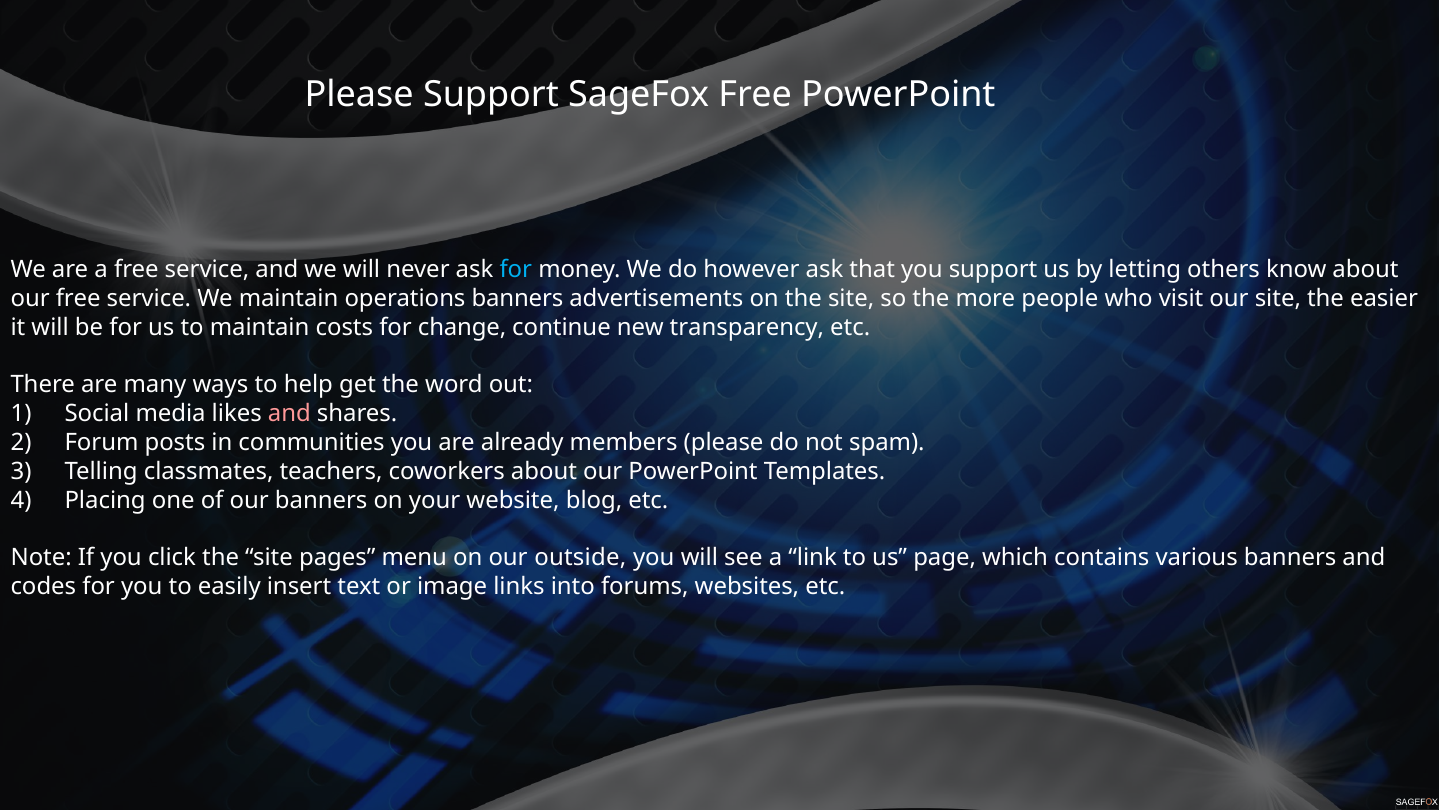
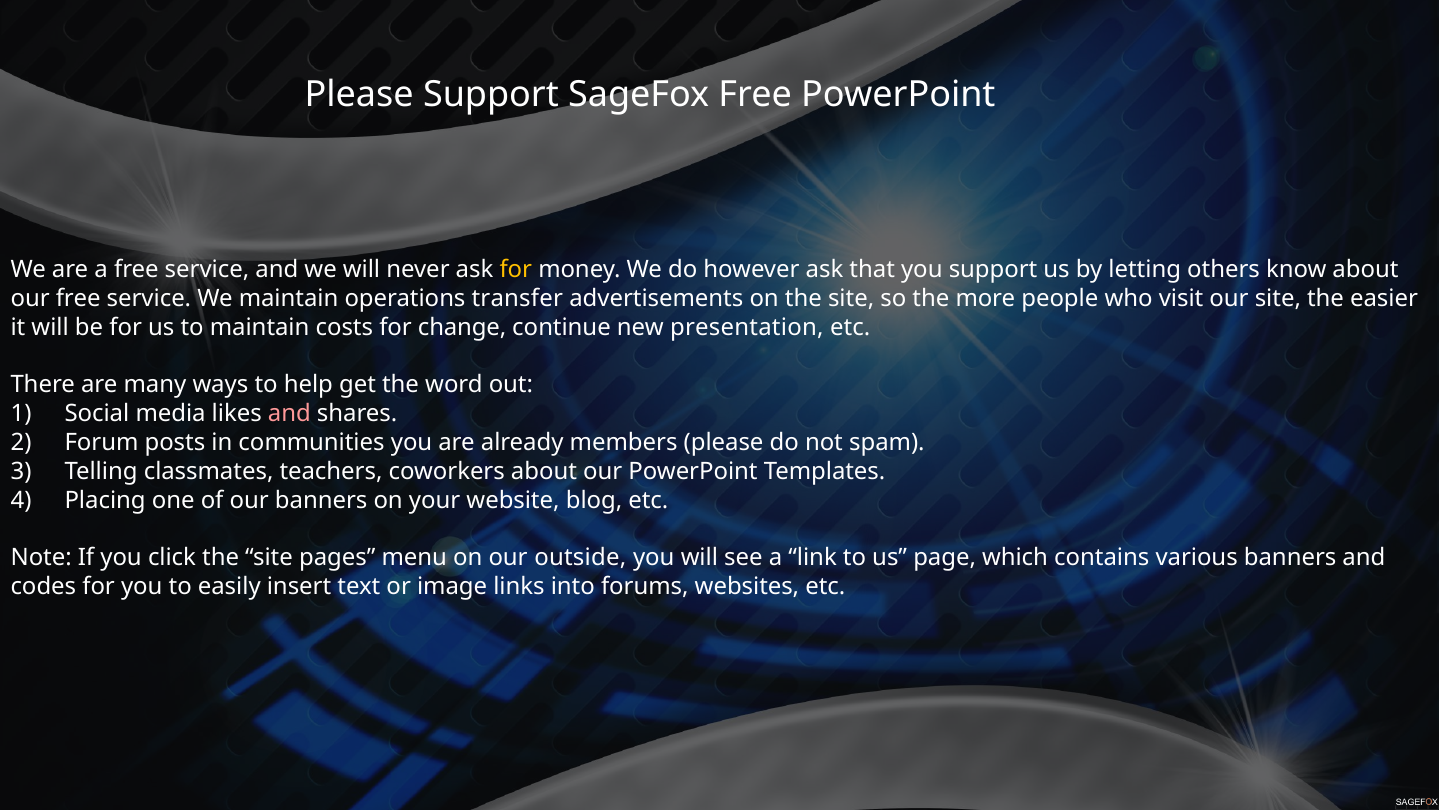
for colour: light blue -> yellow (516, 270)
operations banners: banners -> transfer (517, 298)
transparency: transparency -> presentation (747, 327)
